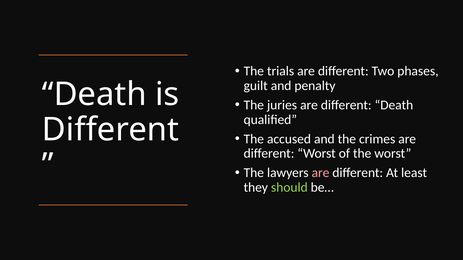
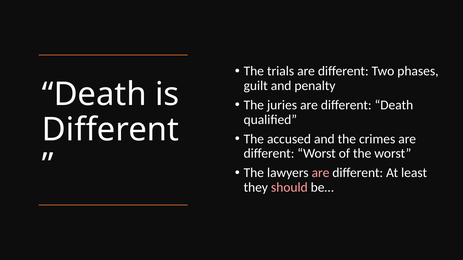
should colour: light green -> pink (289, 188)
